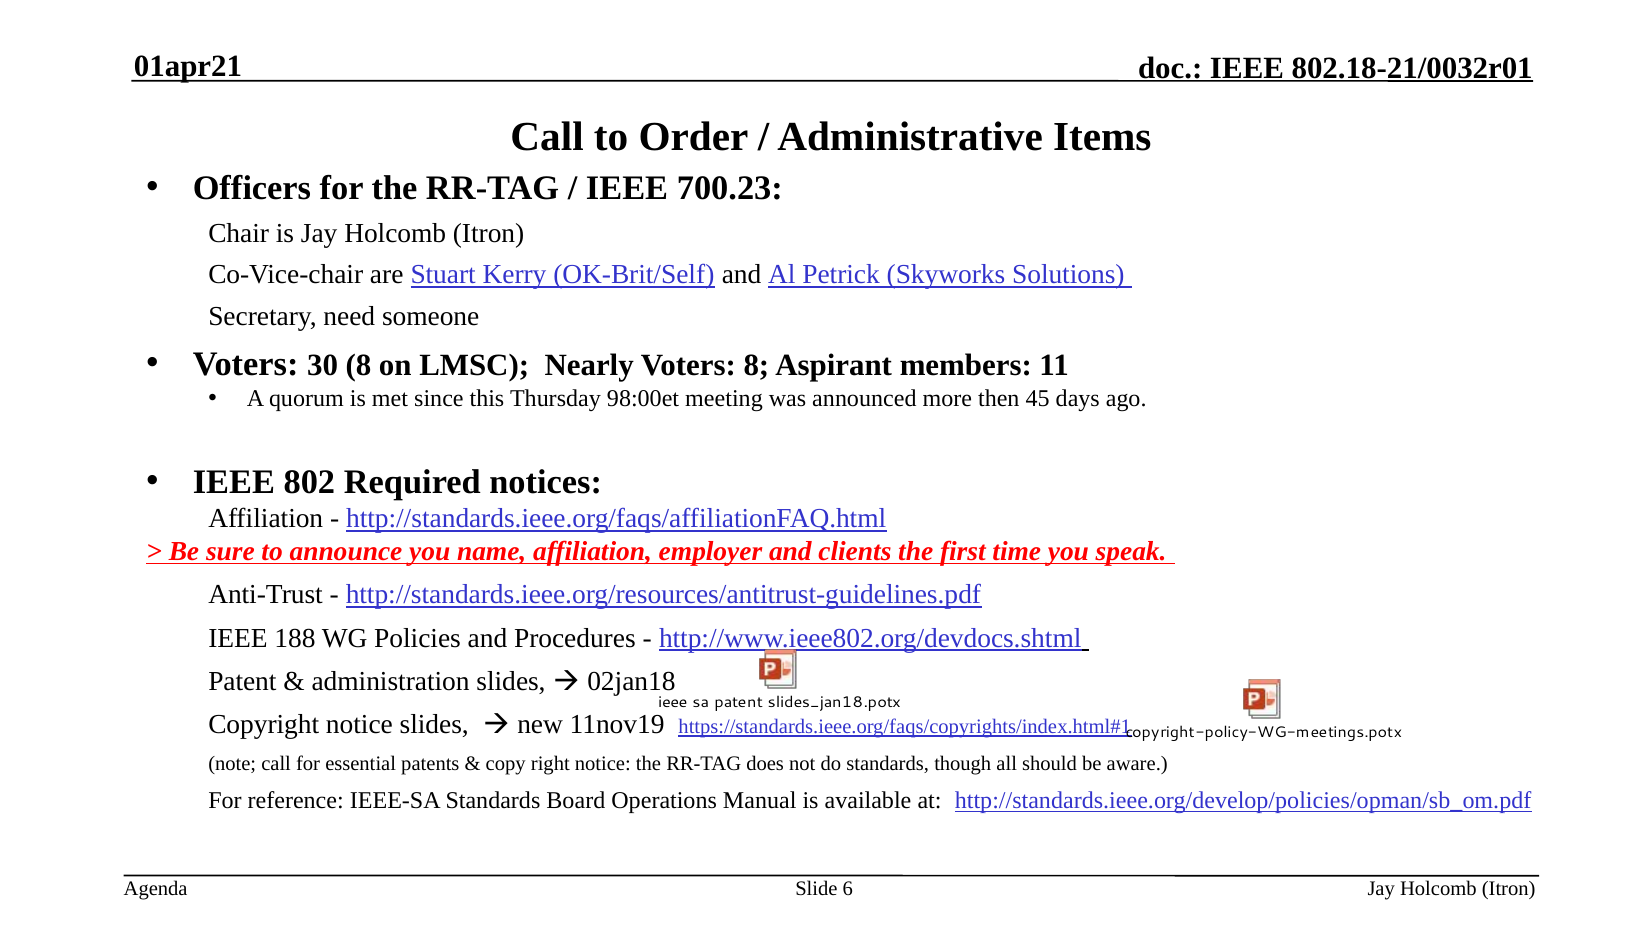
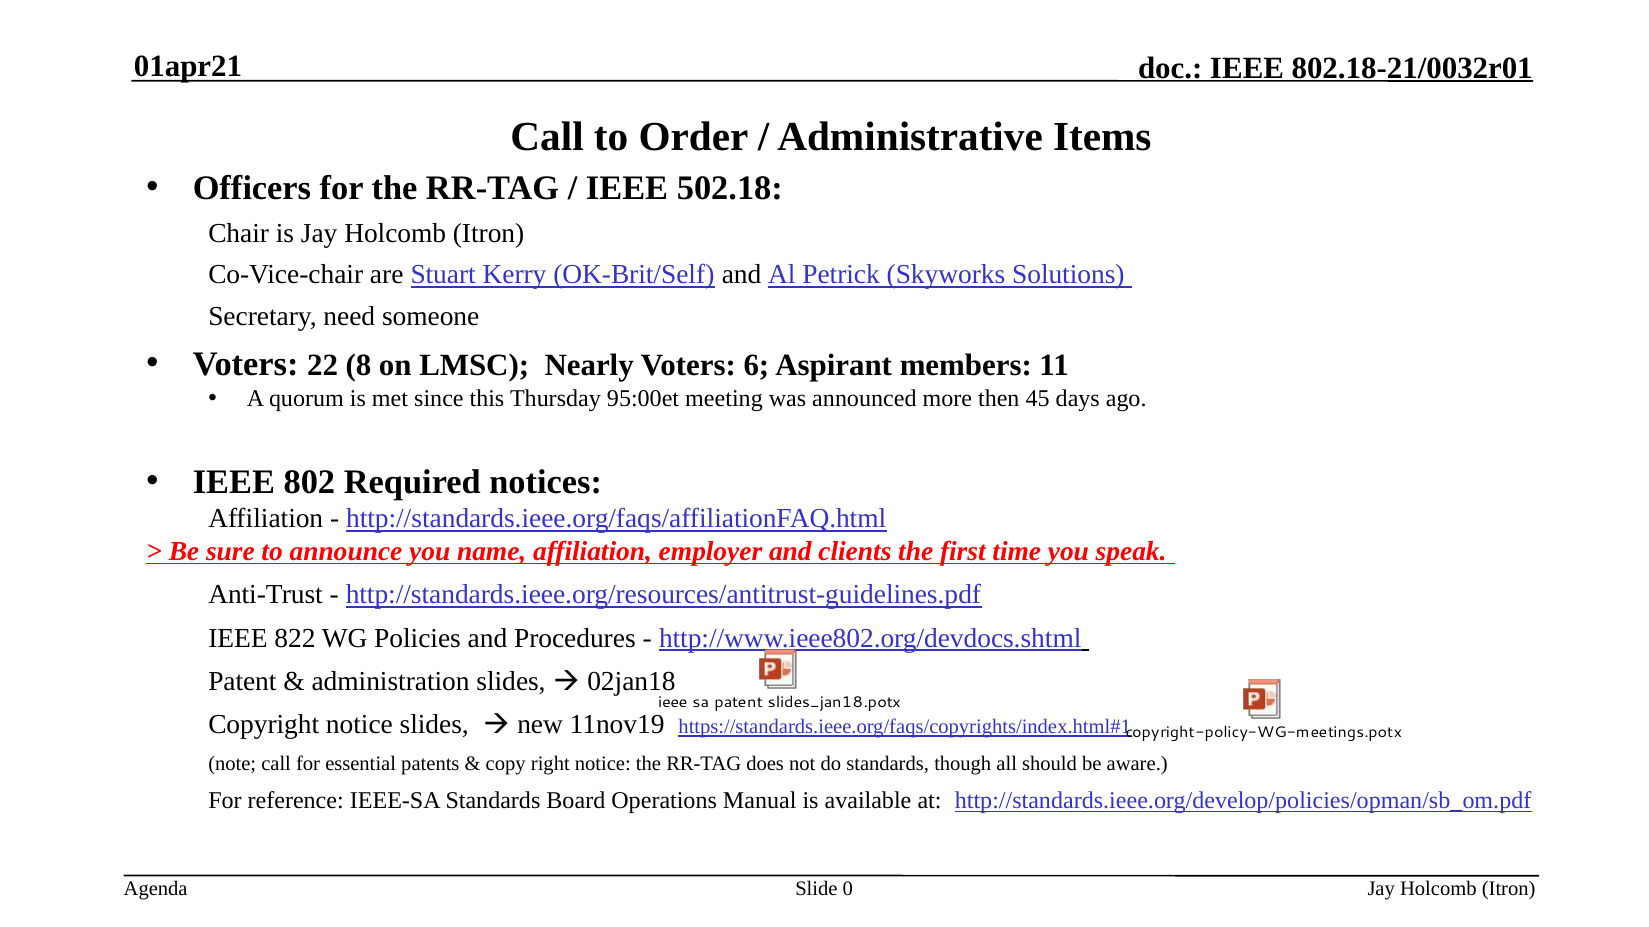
700.23: 700.23 -> 502.18 (730, 188)
30: 30 -> 22 (323, 366)
Voters 8: 8 -> 6 (756, 366)
98:00et: 98:00et -> 95:00et (643, 399)
188: 188 -> 822 (295, 638)
6: 6 -> 0 (848, 890)
